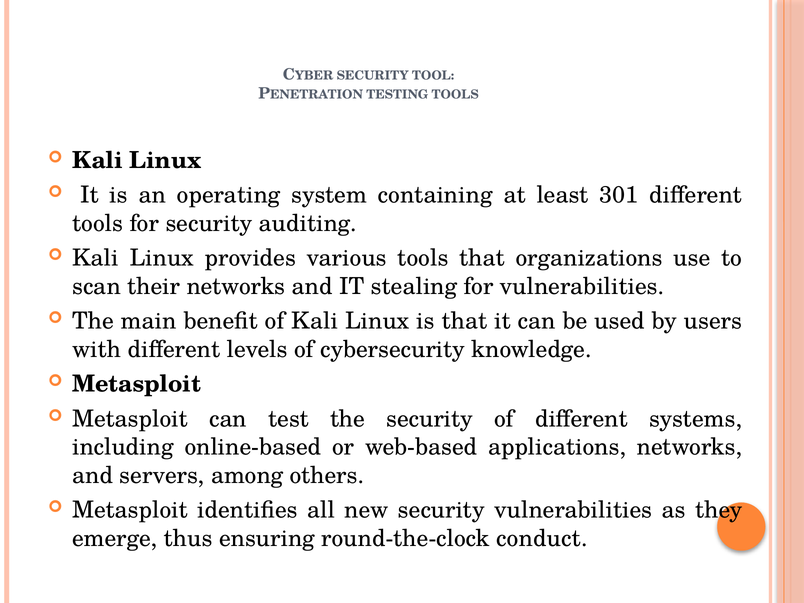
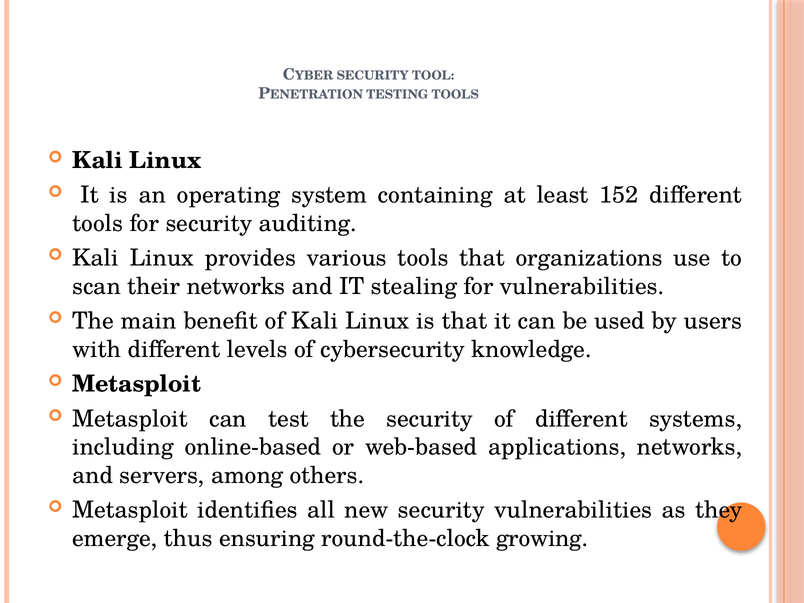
301: 301 -> 152 (619, 195)
conduct: conduct -> growing (542, 538)
